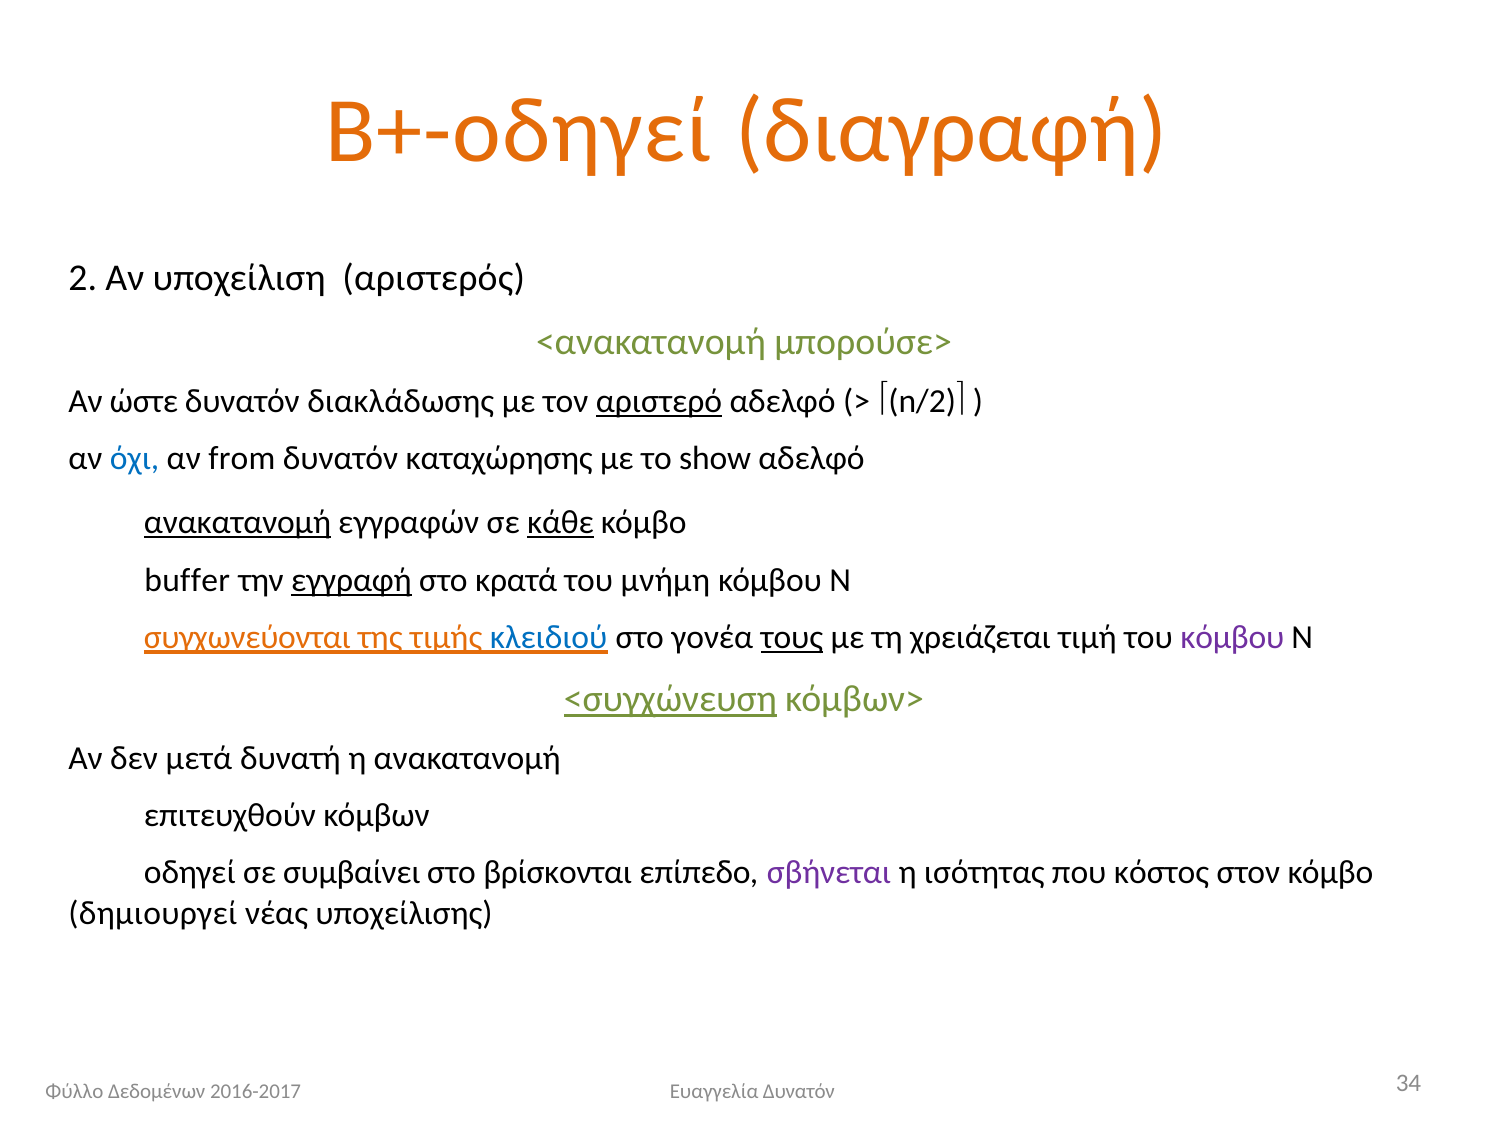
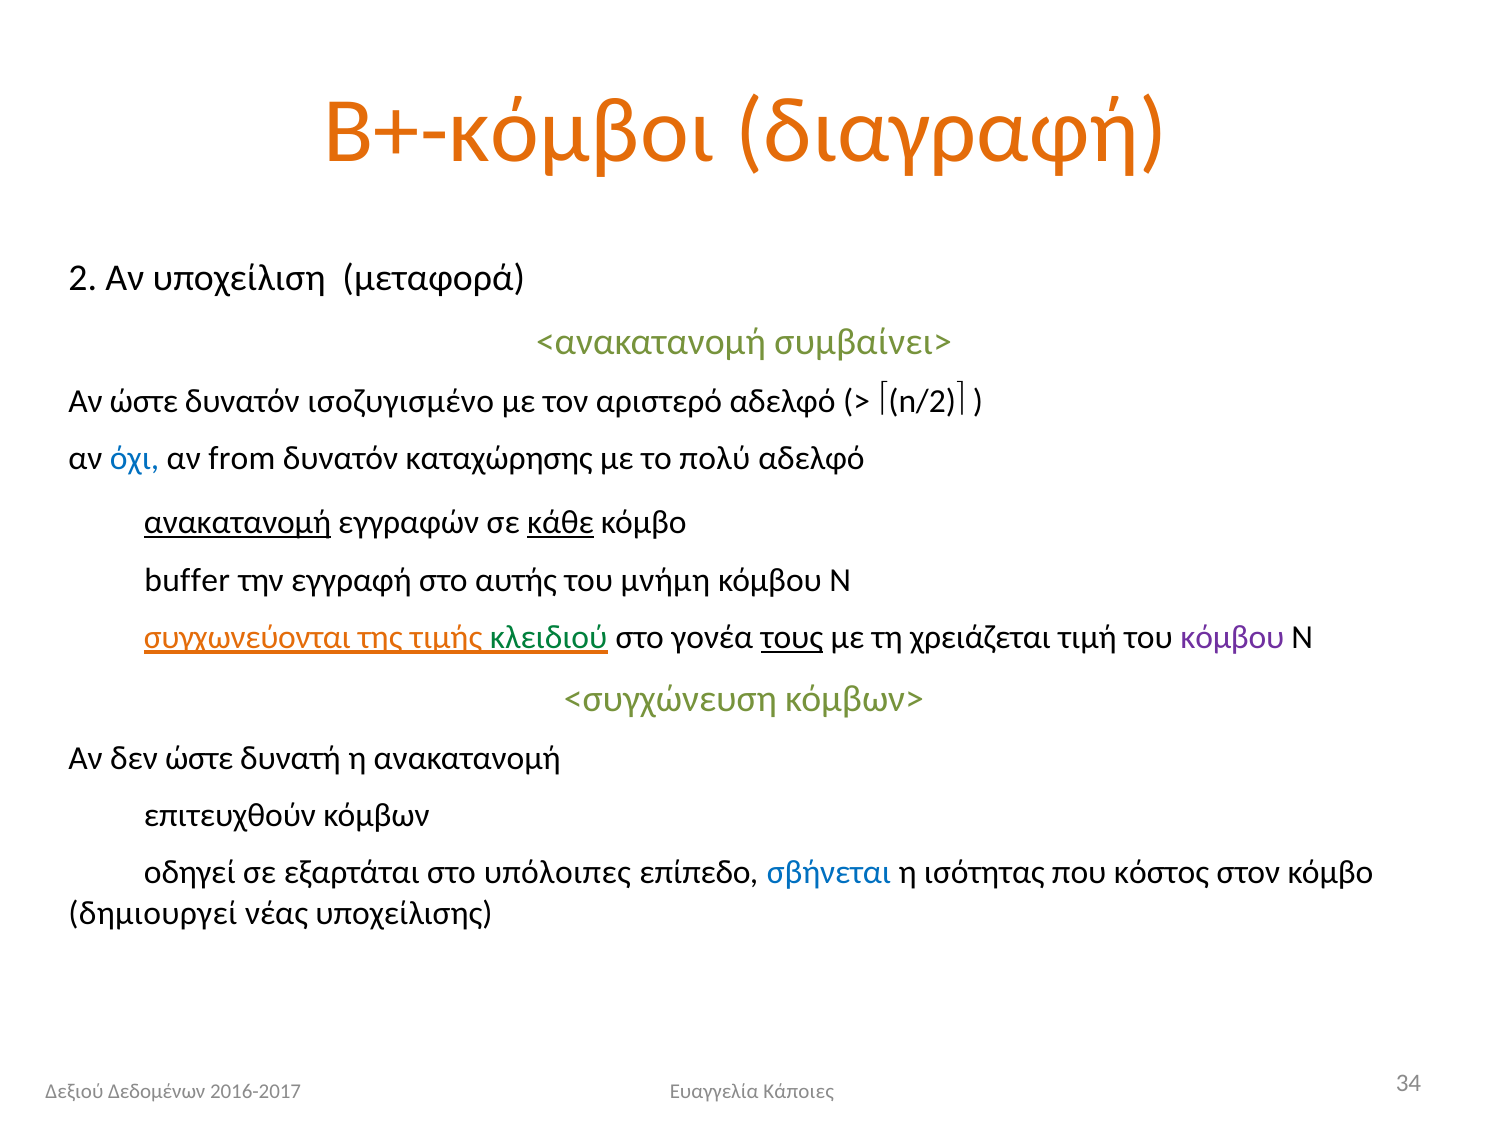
Β+-οδηγεί: Β+-οδηγεί -> Β+-κόμβοι (519, 131)
αριστερός: αριστερός -> μεταφορά (434, 278)
μπορούσε>: μπορούσε> -> συμβαίνει> (863, 342)
διακλάδωσης: διακλάδωσης -> ισοζυγισμένο (401, 402)
αριστερό underline: present -> none (659, 402)
show: show -> πολύ (715, 459)
εγγραφή underline: present -> none (351, 580)
κρατά: κρατά -> αυτής (516, 580)
κλειδιού colour: blue -> green (549, 637)
<συγχώνευση underline: present -> none (670, 699)
δεν μετά: μετά -> ώστε (199, 759)
συμβαίνει: συμβαίνει -> εξαρτάται (352, 873)
βρίσκονται: βρίσκονται -> υπόλοιπες (557, 873)
σβήνεται colour: purple -> blue (829, 873)
Φύλλο: Φύλλο -> Δεξιού (74, 1092)
Ευαγγελία Δυνατόν: Δυνατόν -> Κάποιες (799, 1092)
